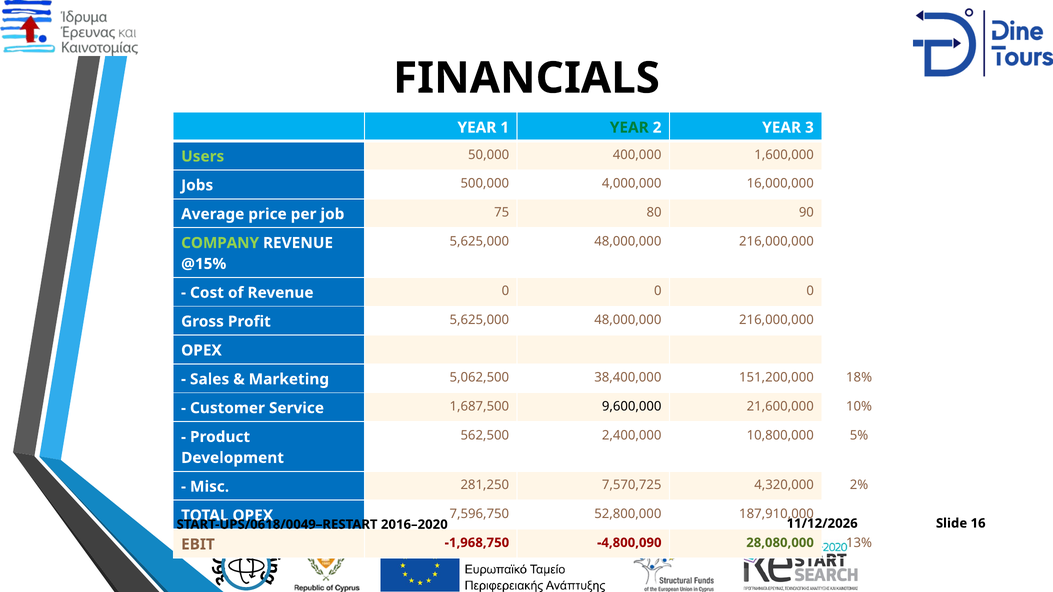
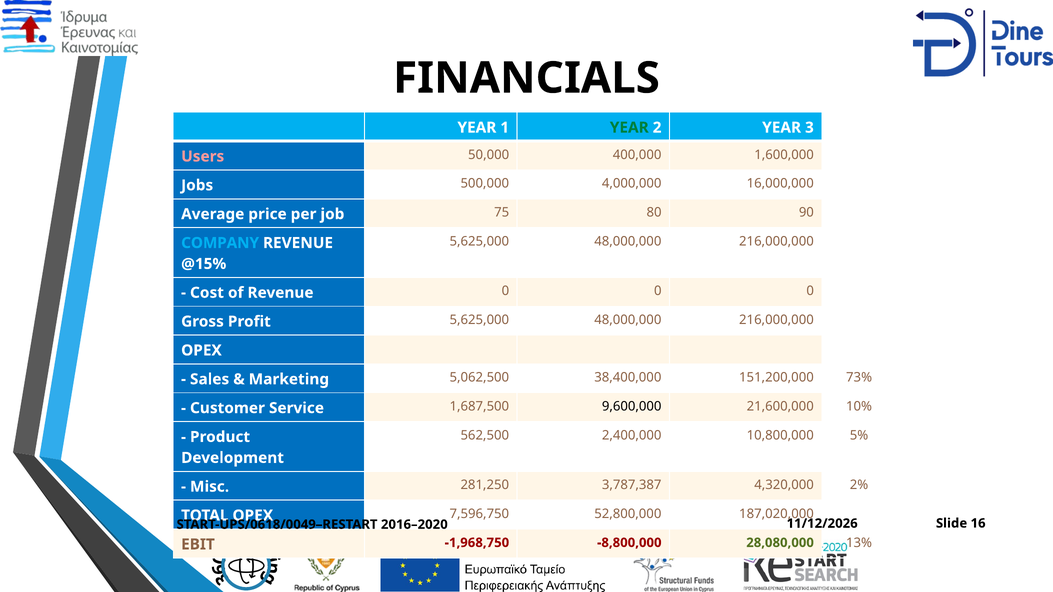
Users colour: light green -> pink (203, 157)
COMPANY colour: light green -> light blue (220, 243)
18%: 18% -> 73% (859, 378)
7,570,725: 7,570,725 -> 3,787,387 (632, 485)
187,910,000: 187,910,000 -> 187,020,000 (776, 514)
-4,800,090: -4,800,090 -> -8,800,000 (629, 543)
